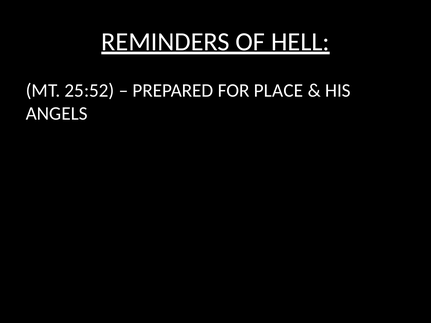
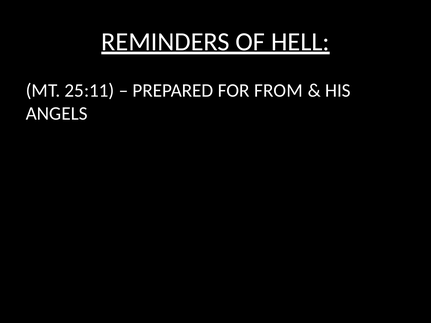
25:52: 25:52 -> 25:11 (89, 90)
PLACE: PLACE -> FROM (278, 90)
